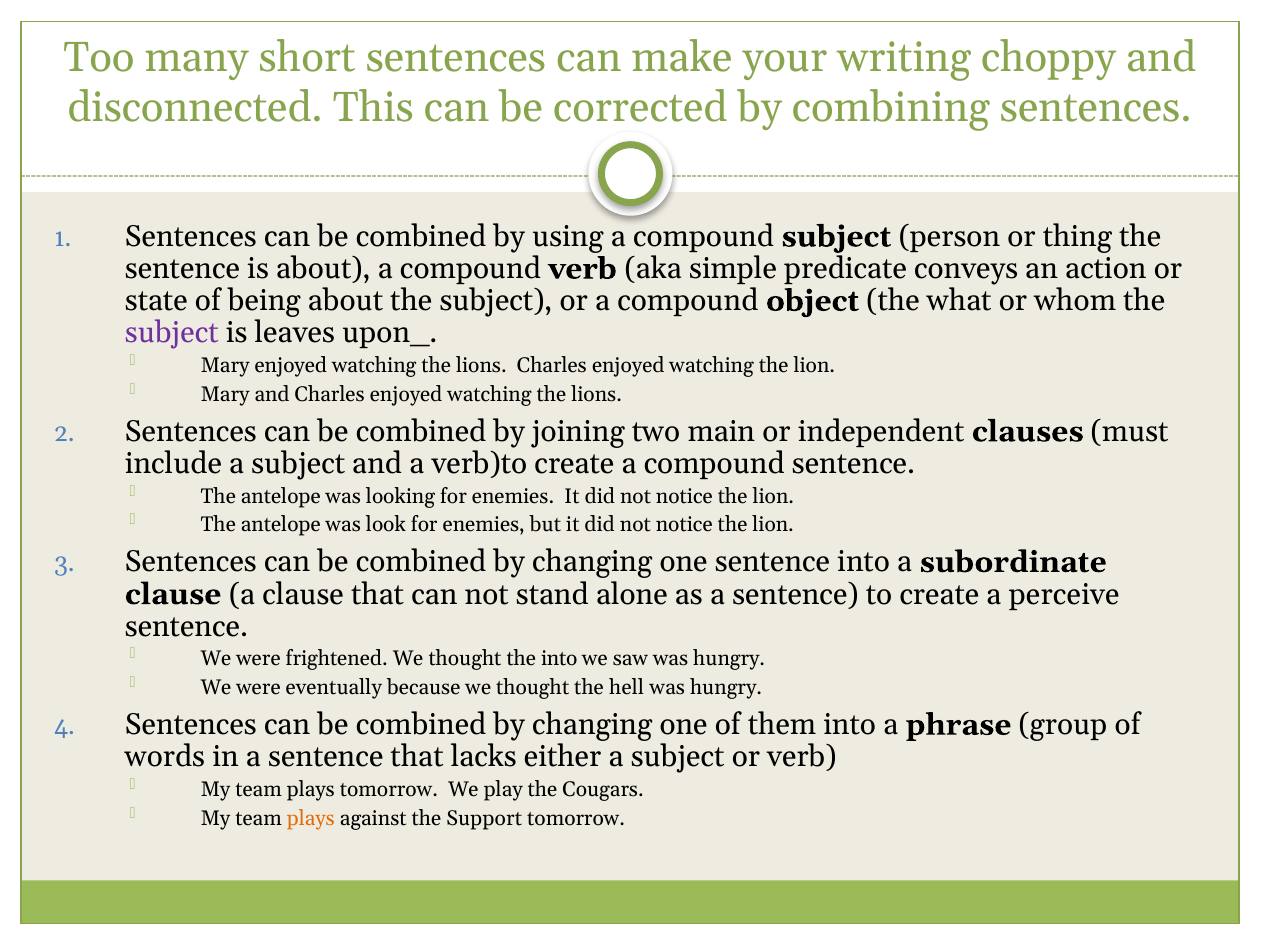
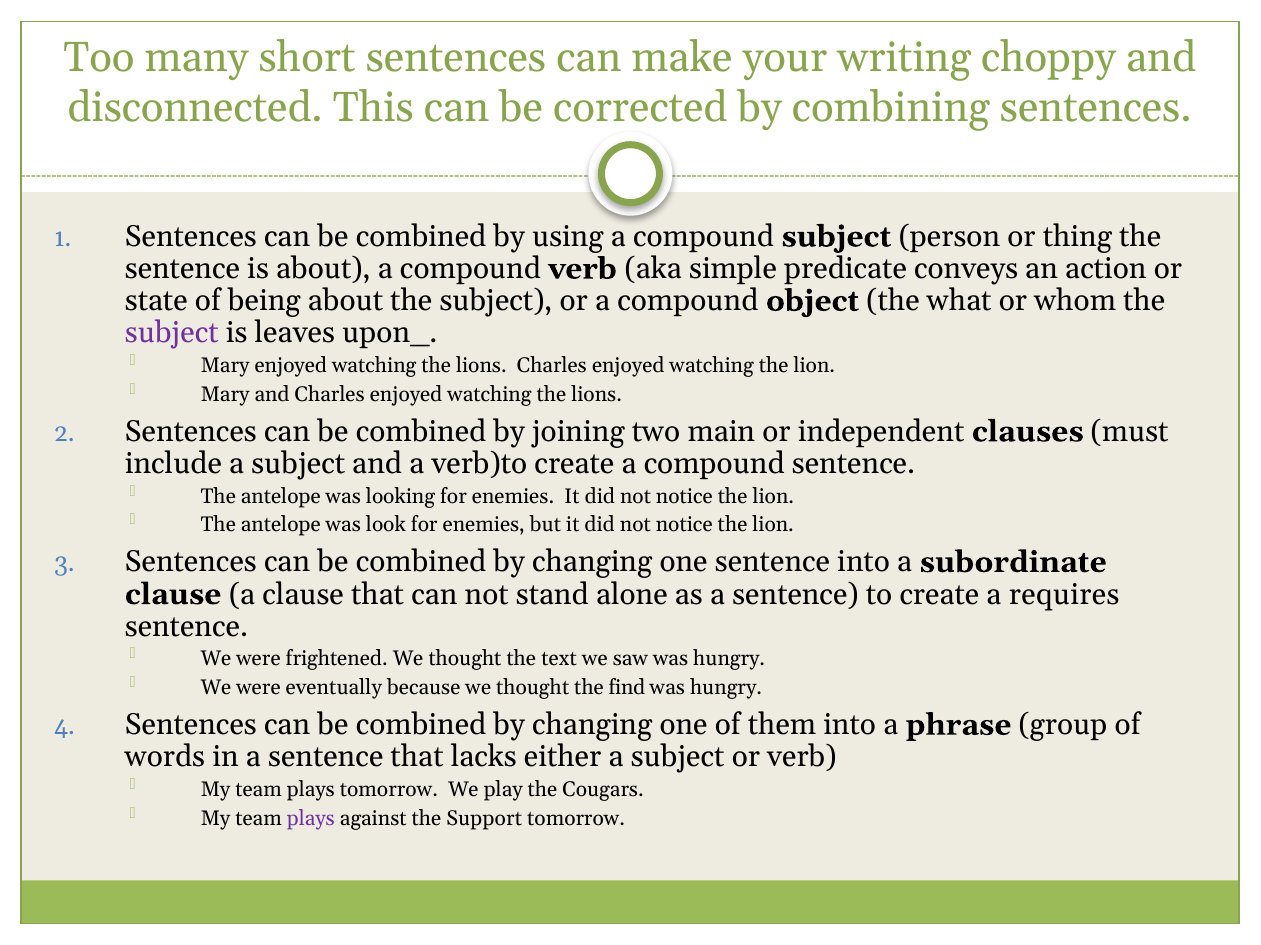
perceive: perceive -> requires (1064, 595)
the into: into -> text (559, 659)
hell: hell -> find (627, 688)
plays colour: orange -> purple (311, 819)
